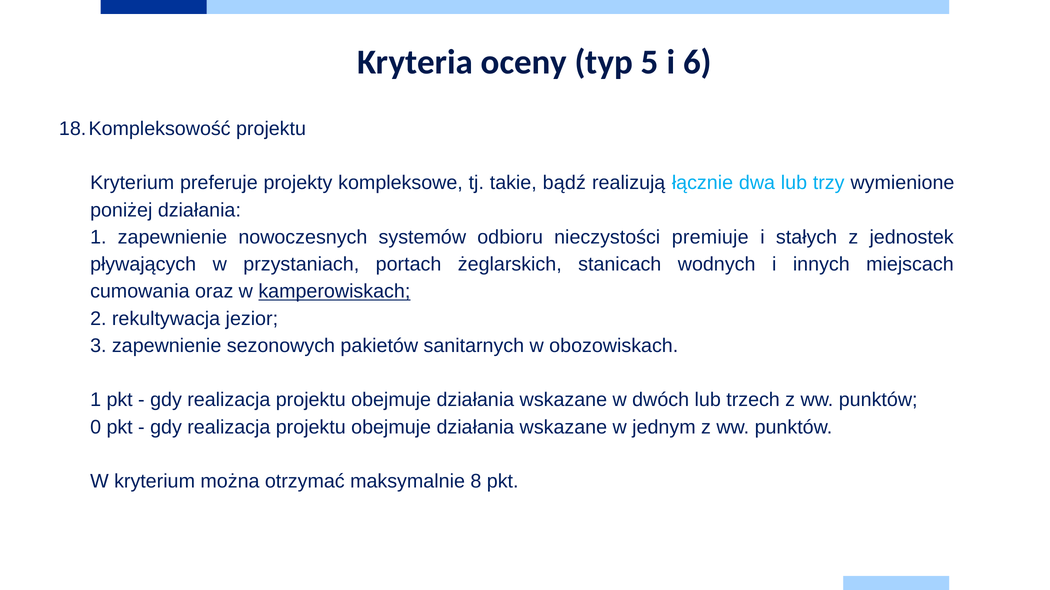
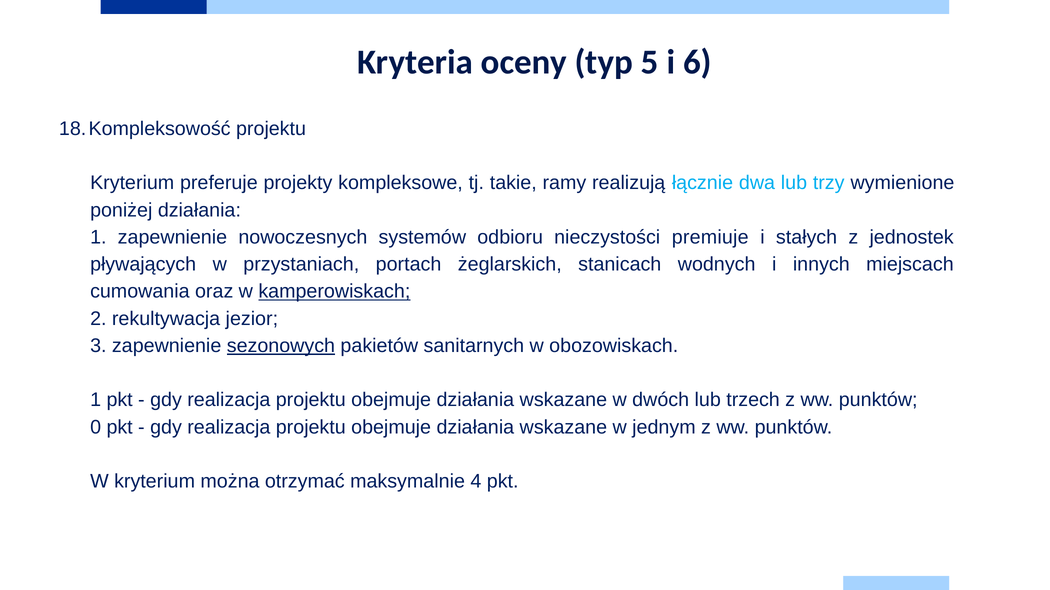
bądź: bądź -> ramy (564, 183)
sezonowych underline: none -> present (281, 346)
8: 8 -> 4 (476, 482)
